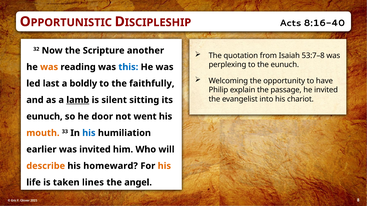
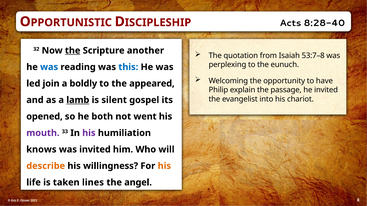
8:16-40: 8:16-40 -> 8:28-40 (324, 23)
the underline: none -> present (73, 51)
was colour: orange -> blue (49, 67)
last: last -> join (51, 84)
faithfully: faithfully -> appeared (152, 84)
sitting: sitting -> gospel (144, 100)
eunuch: eunuch -> opened (44, 117)
door: door -> both (102, 117)
mouth colour: orange -> purple (43, 133)
his colour: blue -> purple (89, 133)
earlier: earlier -> knows (41, 150)
homeward: homeward -> willingness (111, 166)
